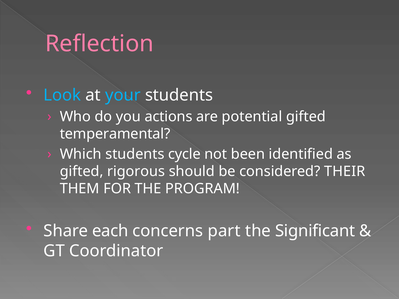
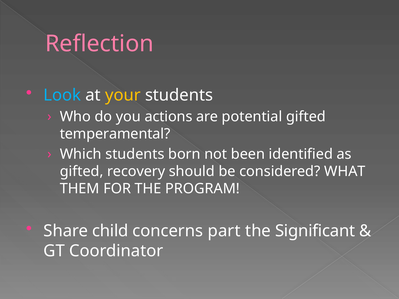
your colour: light blue -> yellow (123, 95)
cycle: cycle -> born (184, 154)
rigorous: rigorous -> recovery (136, 171)
THEIR: THEIR -> WHAT (345, 171)
each: each -> child (110, 231)
